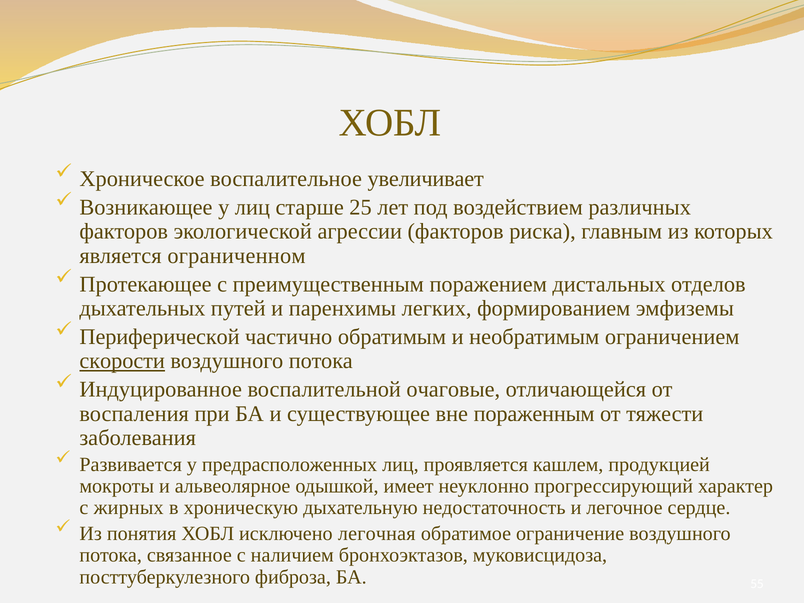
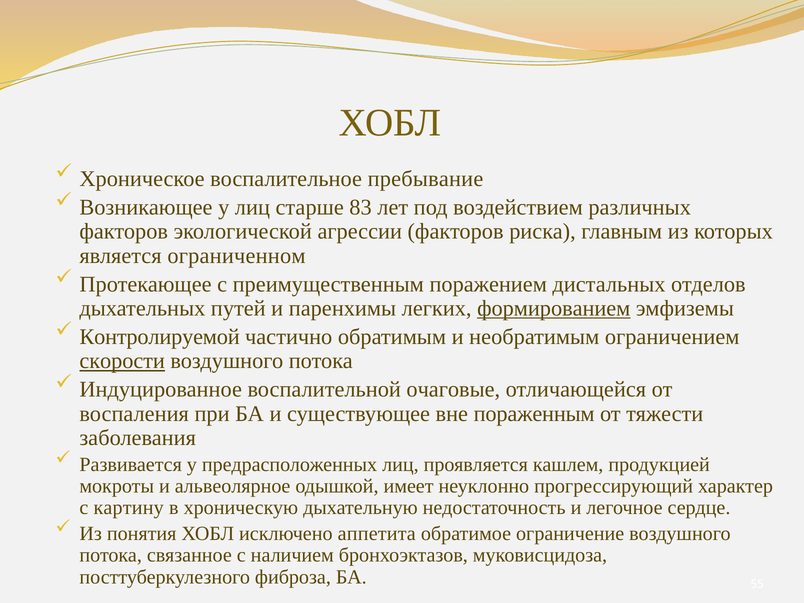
увеличивает: увеличивает -> пребывание (425, 179)
25: 25 -> 83 (361, 207)
формированием underline: none -> present (554, 308)
Периферической: Периферической -> Контролируемой (160, 337)
жирных: жирных -> картину (129, 508)
легочная: легочная -> аппетита (377, 534)
